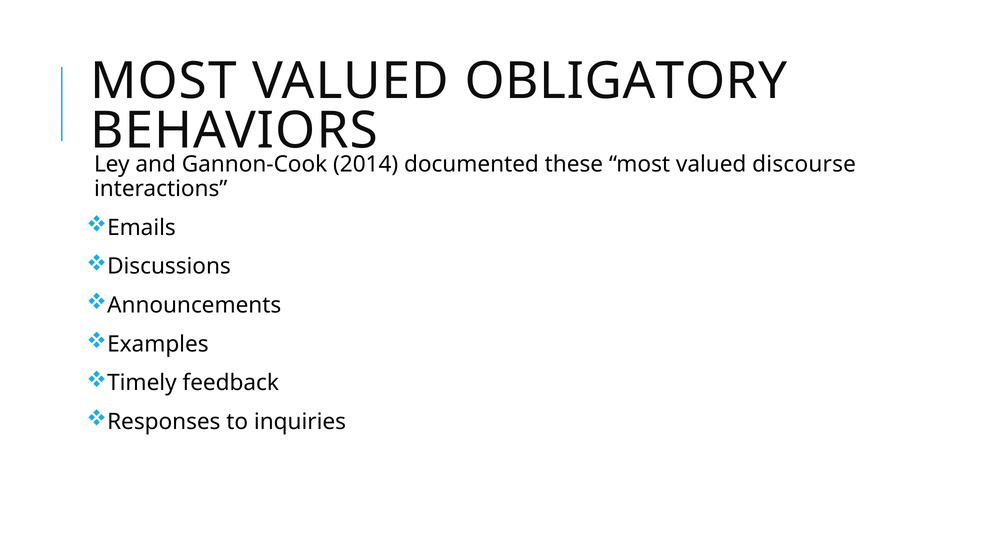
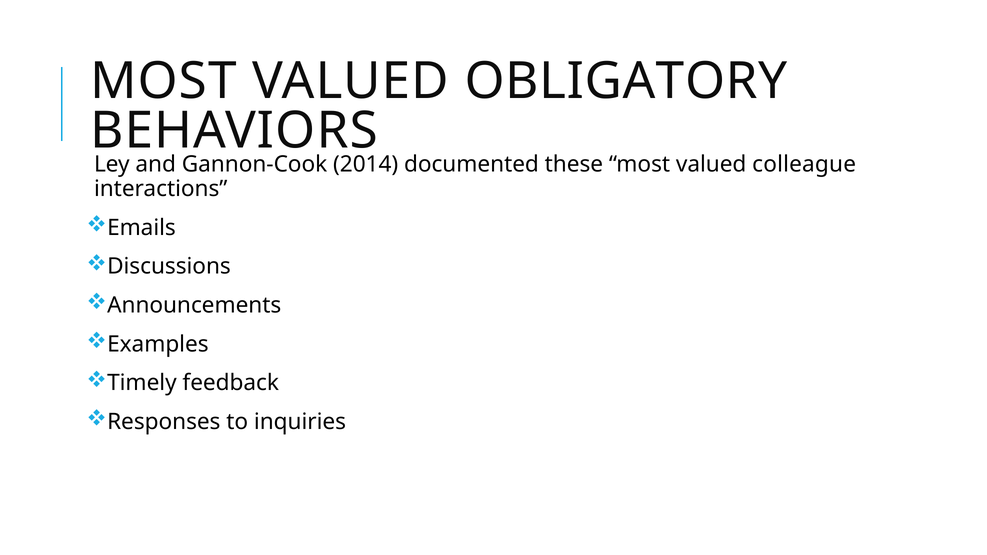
discourse: discourse -> colleague (804, 165)
